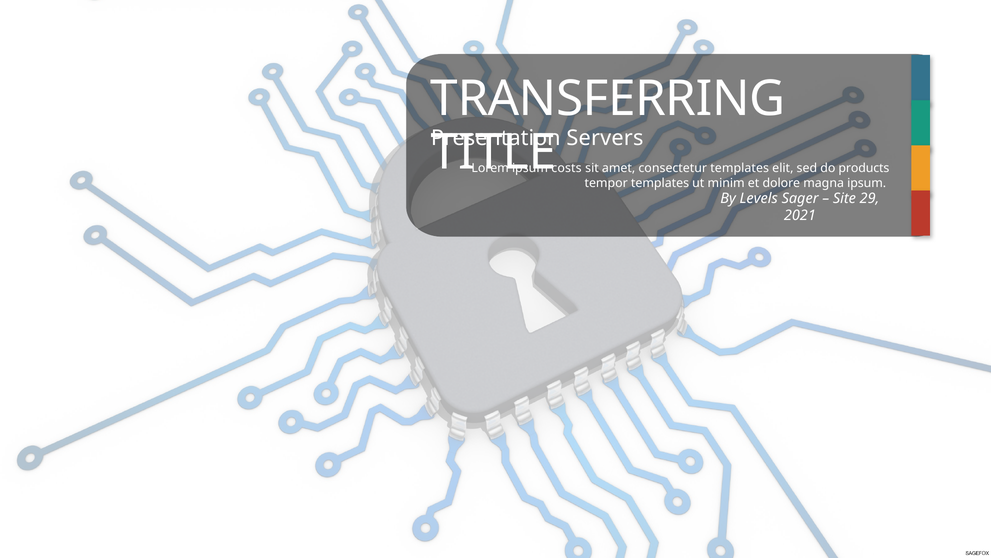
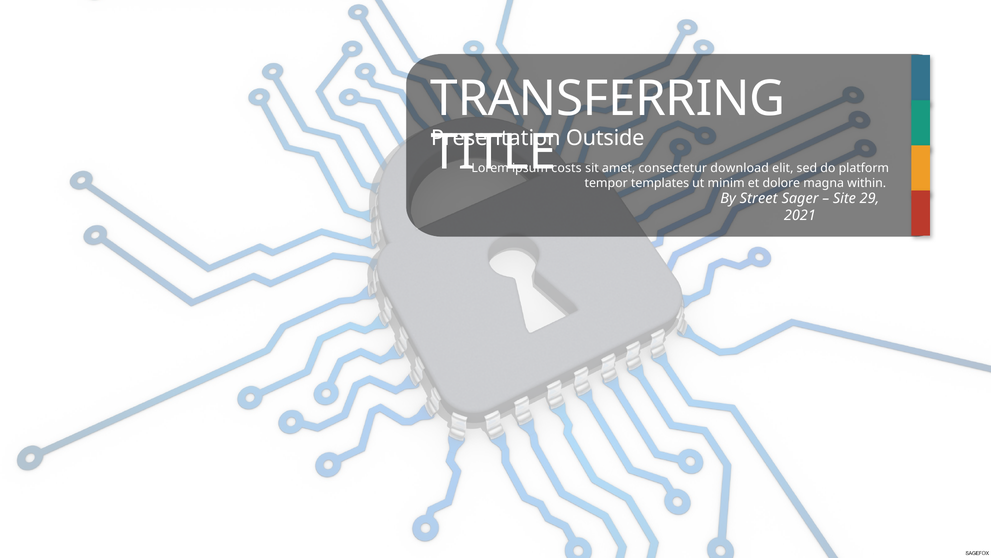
Servers: Servers -> Outside (605, 138)
consectetur templates: templates -> download (740, 168)
products: products -> platform (864, 168)
magna ipsum: ipsum -> within (867, 183)
Levels: Levels -> Street (759, 198)
